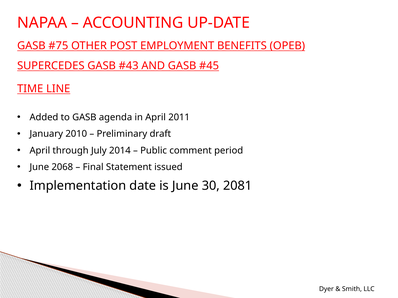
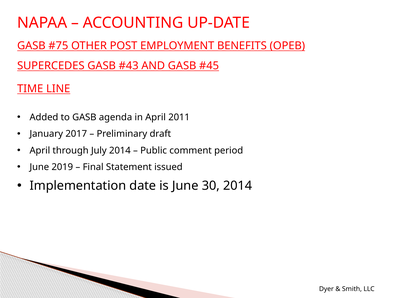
2010: 2010 -> 2017 (76, 134)
2068: 2068 -> 2019 (62, 167)
30 2081: 2081 -> 2014 (238, 186)
